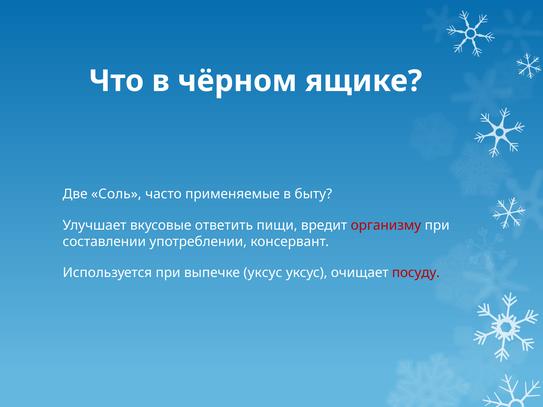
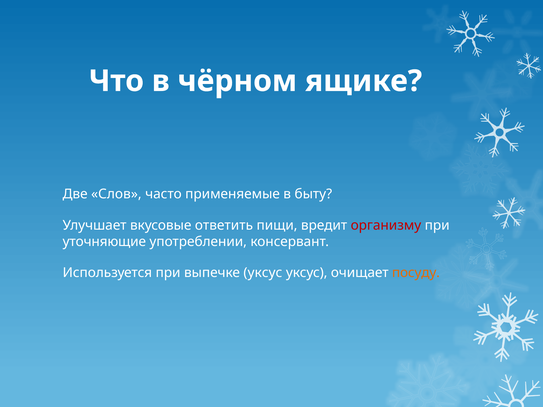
Соль: Соль -> Слов (116, 194)
составлении: составлении -> уточняющие (104, 242)
посуду colour: red -> orange (416, 273)
